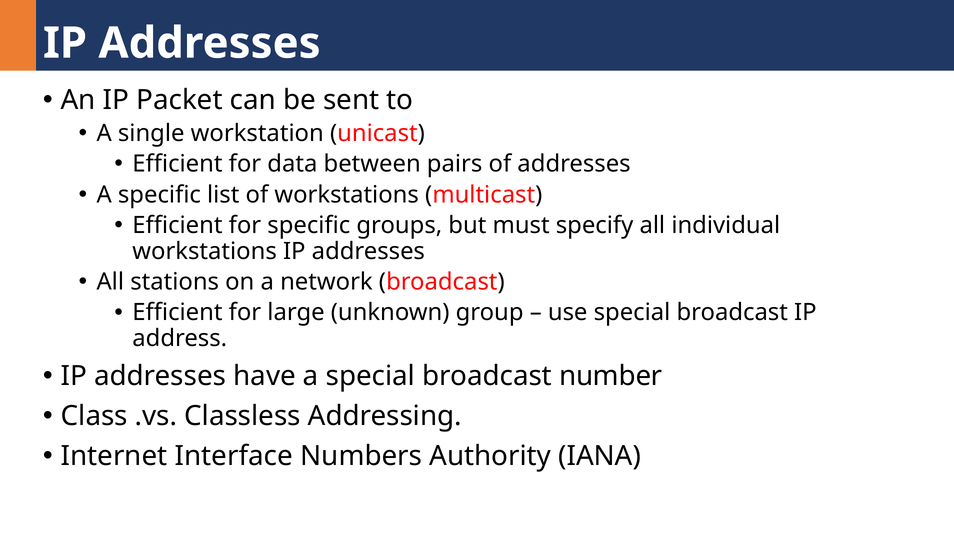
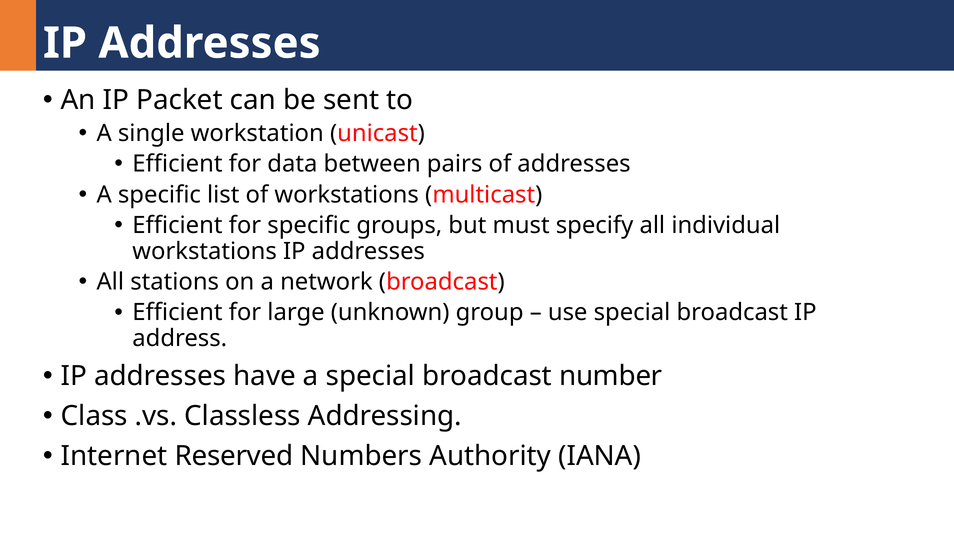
Interface: Interface -> Reserved (234, 456)
